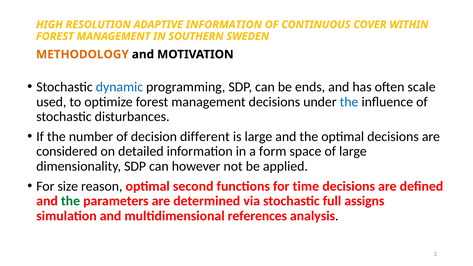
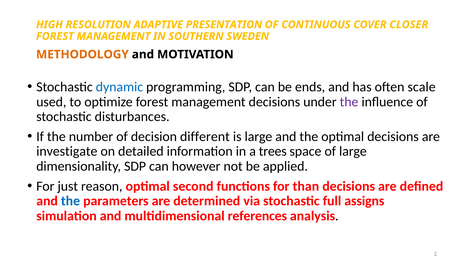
ADAPTIVE INFORMATION: INFORMATION -> PRESENTATION (224, 25)
WITHIN: WITHIN -> CLOSER (409, 25)
the colour: blue -> purple (349, 102)
considered: considered -> investigate (67, 151)
form: form -> trees (273, 151)
size: size -> just (68, 186)
time: time -> than (306, 186)
the colour: green -> blue (71, 201)
